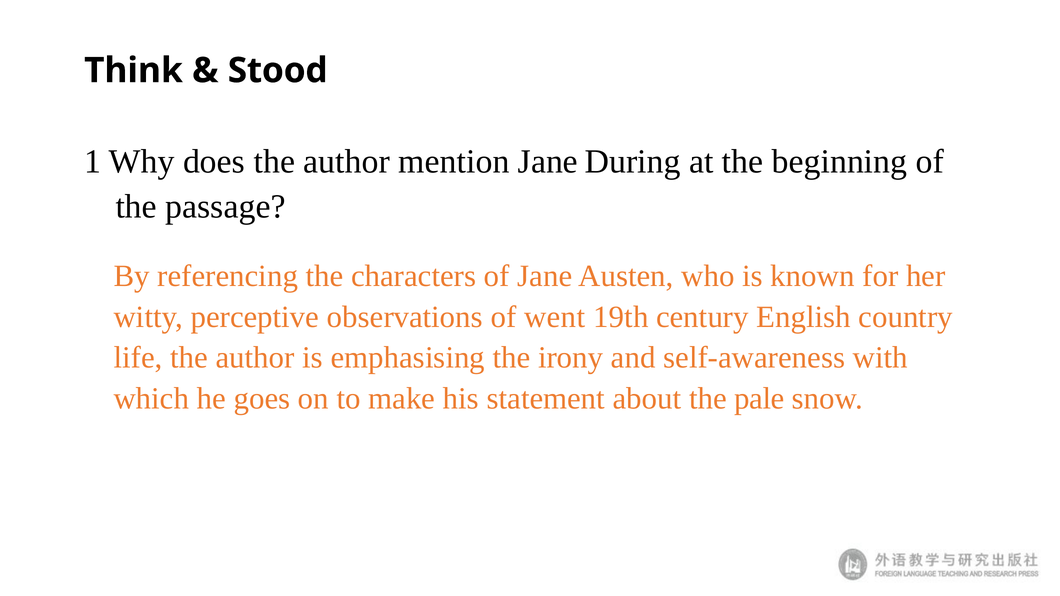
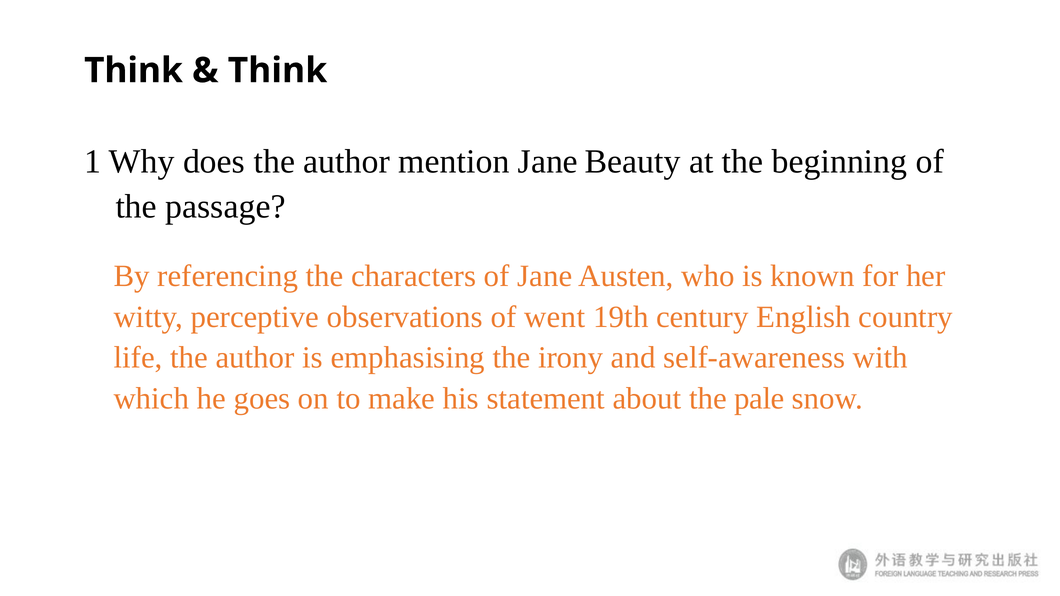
Stood: Stood -> Think (277, 71)
During: During -> Beauty (633, 162)
